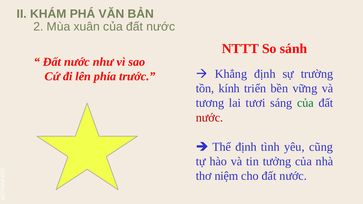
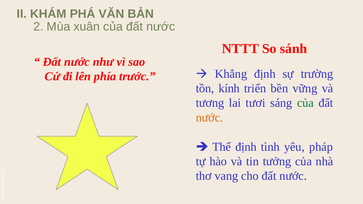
nước colour: red -> orange (209, 118)
cũng: cũng -> pháp (321, 147)
niệm: niệm -> vang (226, 176)
